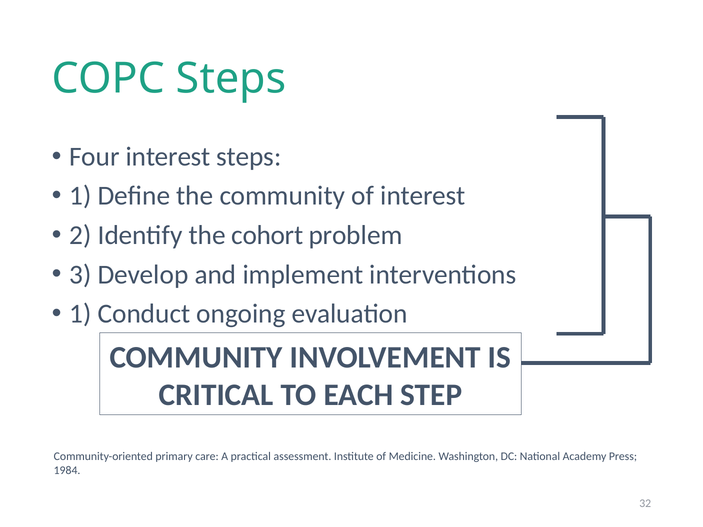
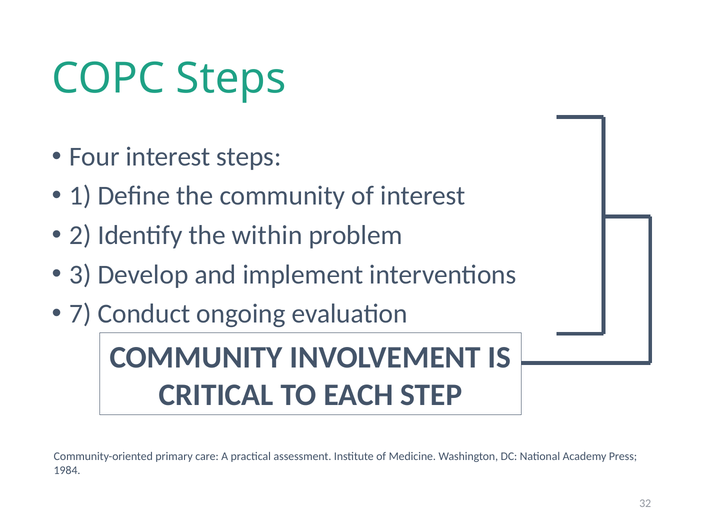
cohort: cohort -> within (267, 235)
1: 1 -> 7 (80, 314)
